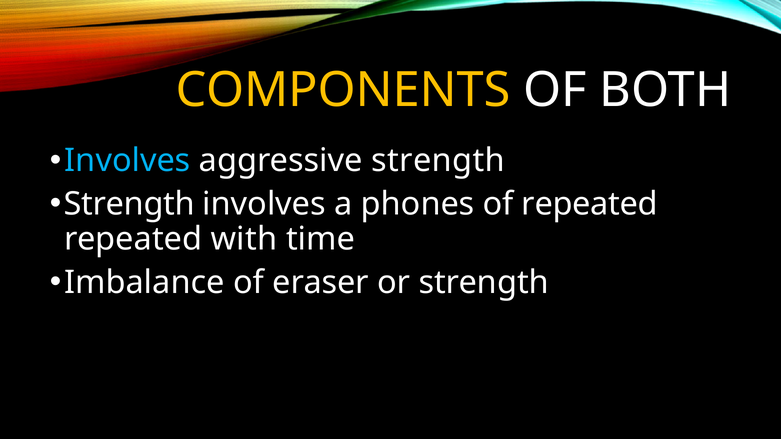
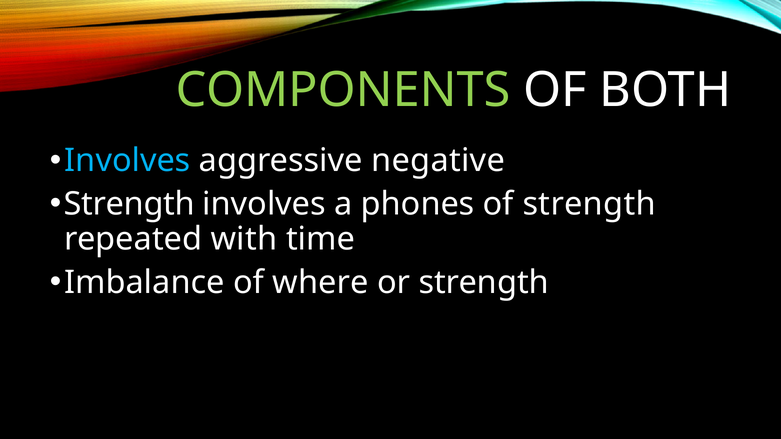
COMPONENTS colour: yellow -> light green (343, 90)
aggressive strength: strength -> negative (438, 161)
of repeated: repeated -> strength (589, 204)
eraser: eraser -> where (320, 283)
